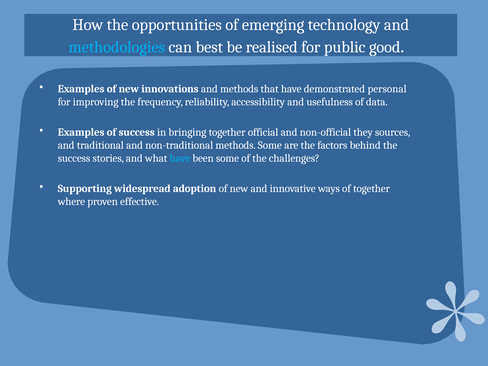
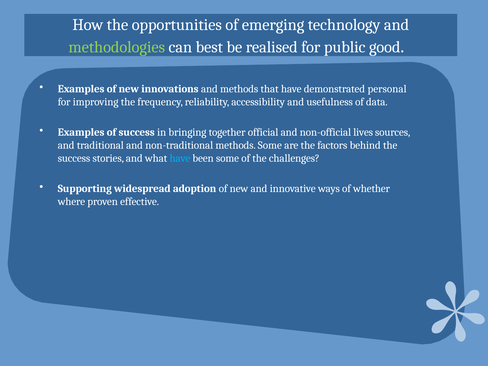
methodologies colour: light blue -> light green (117, 47)
they: they -> lives (363, 132)
of together: together -> whether (372, 189)
